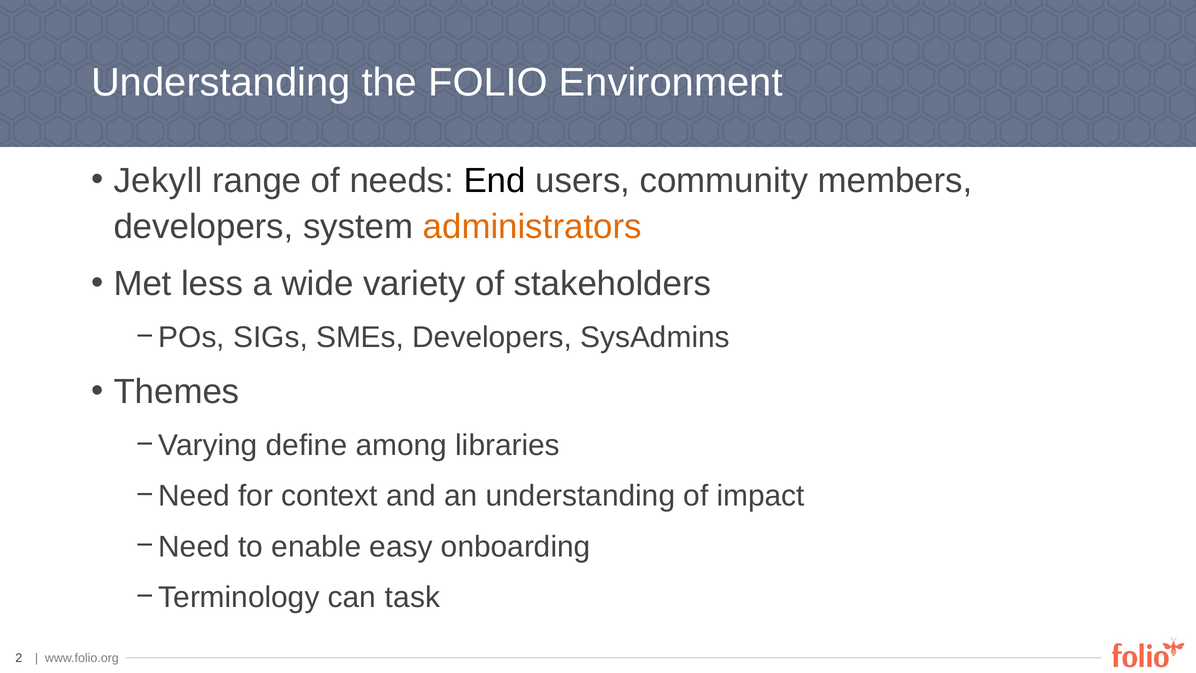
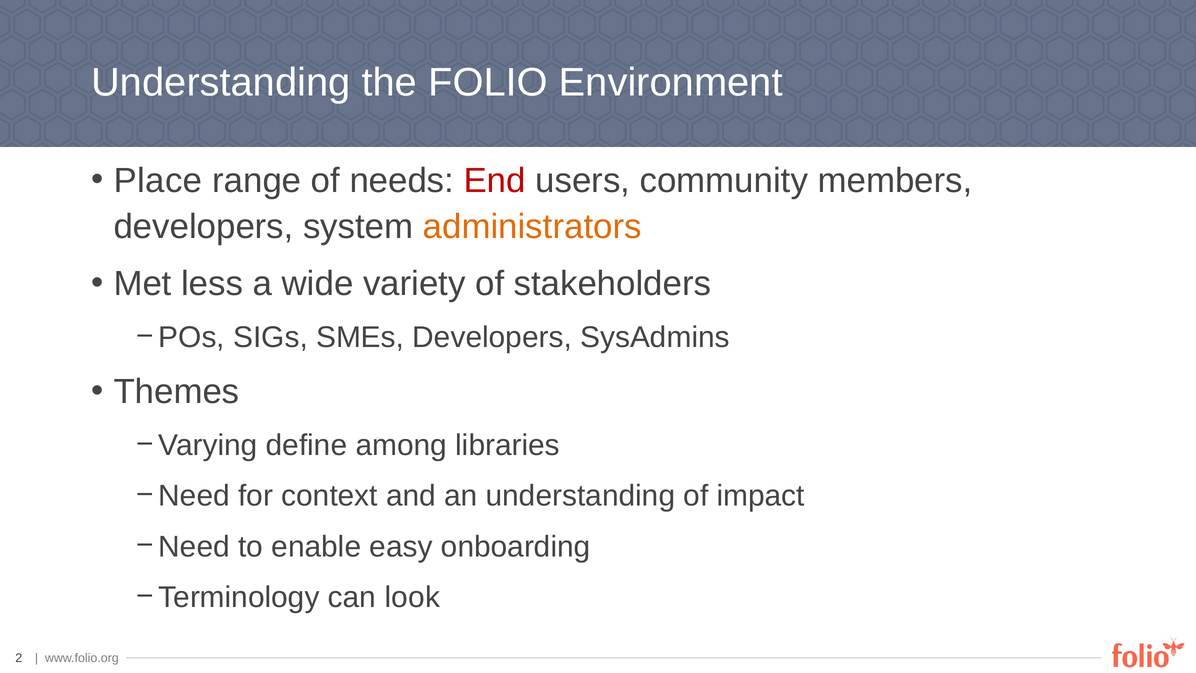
Jekyll: Jekyll -> Place (158, 180)
End colour: black -> red (495, 180)
task: task -> look (412, 597)
